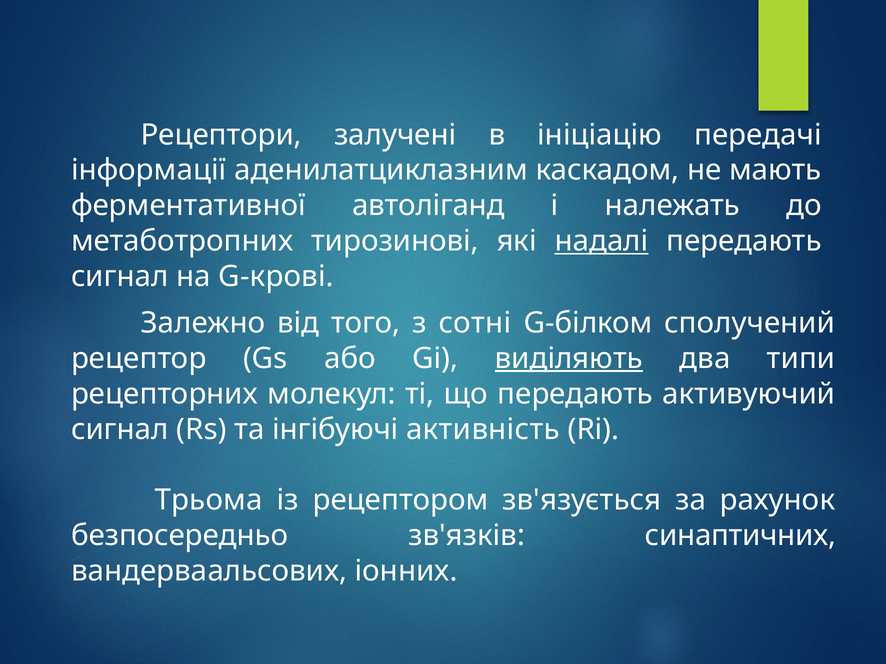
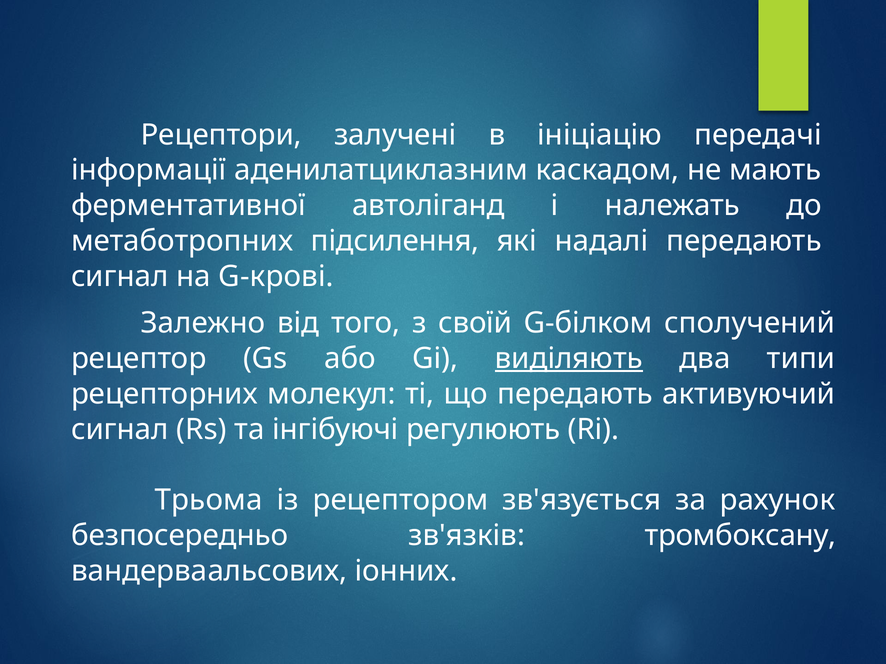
тирозинові: тирозинові -> підсилення (395, 241)
надалі underline: present -> none (601, 241)
сотні: сотні -> своїй (475, 323)
активність: активність -> регулюють (483, 430)
синаптичних: синаптичних -> тромбоксану (740, 536)
